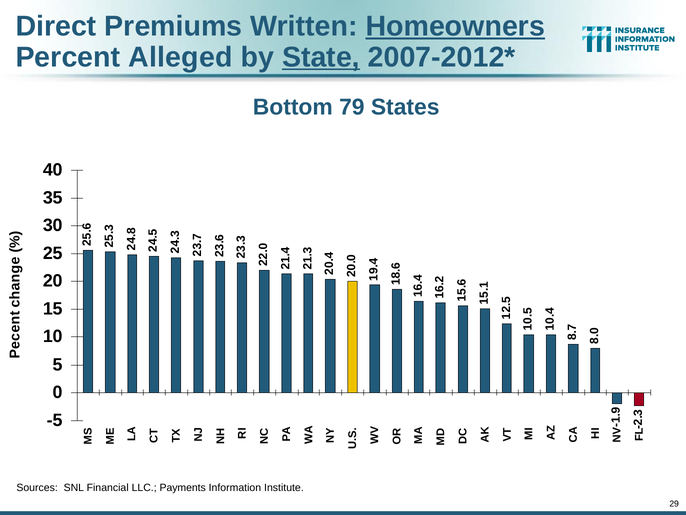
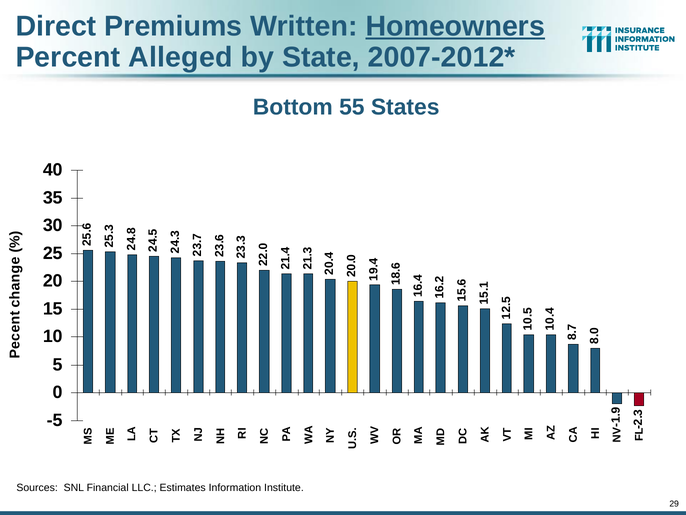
State underline: present -> none (321, 57)
79: 79 -> 55 (352, 107)
Payments: Payments -> Estimates (183, 487)
